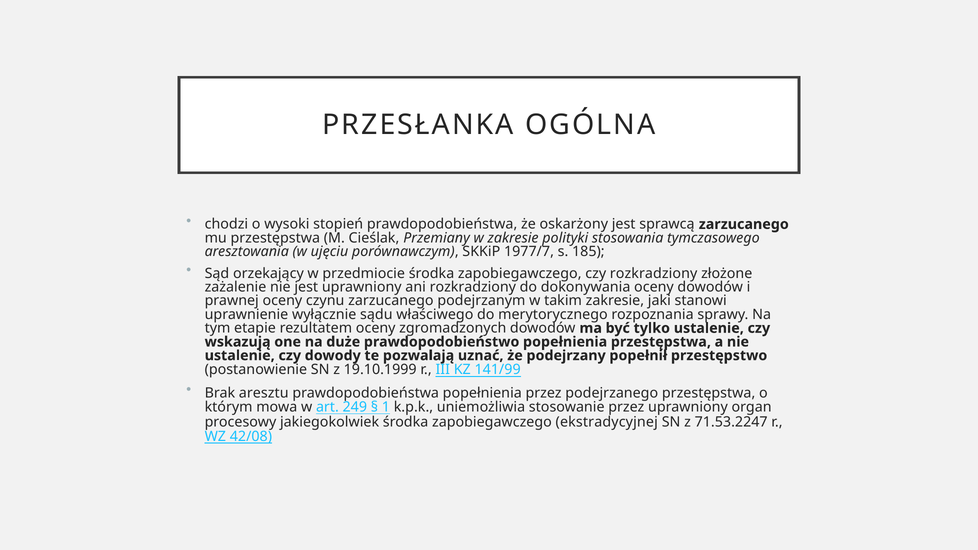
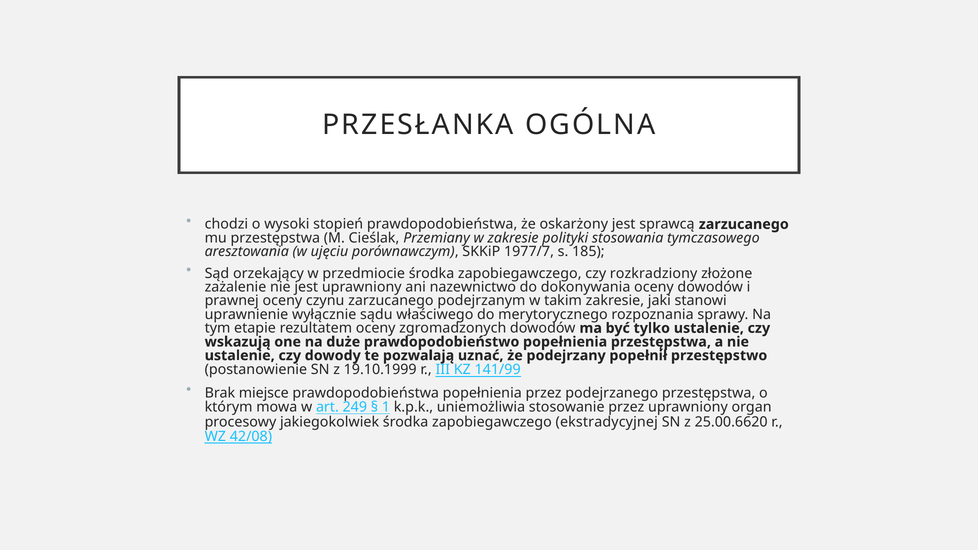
ani rozkradziony: rozkradziony -> nazewnictwo (473, 287)
aresztu: aresztu -> miejsce (264, 393)
71.53.2247: 71.53.2247 -> 25.00.6620 (731, 422)
